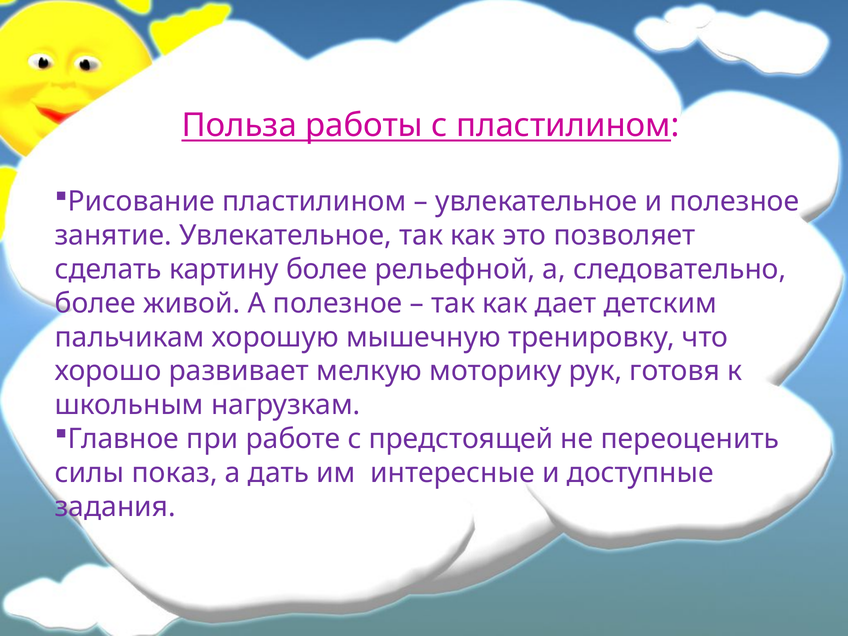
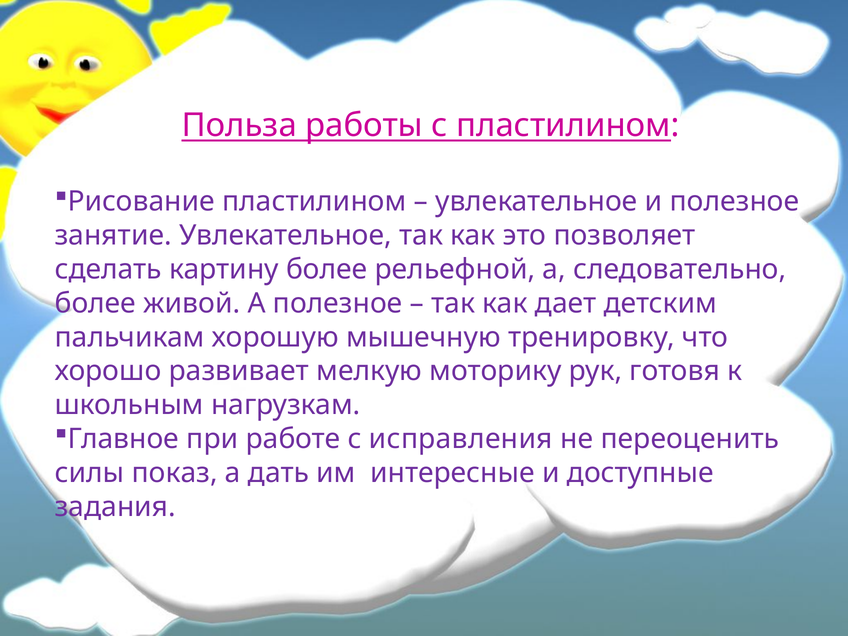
предстоящей: предстоящей -> исправления (461, 439)
